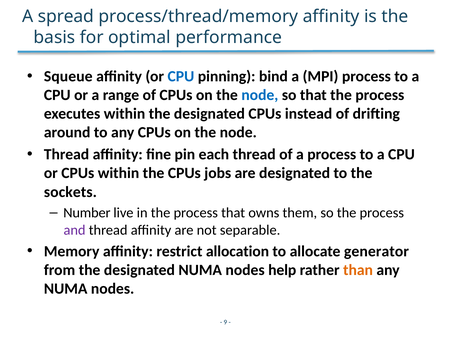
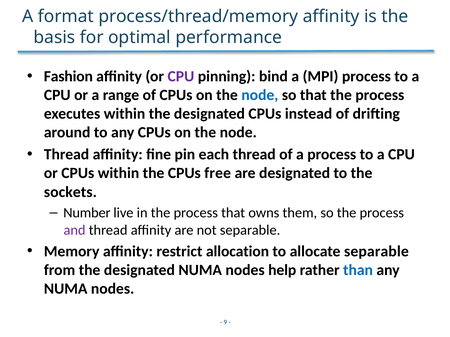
spread: spread -> format (66, 16)
Squeue: Squeue -> Fashion (68, 76)
CPU colour: blue -> purple (181, 76)
jobs: jobs -> free (218, 173)
allocate generator: generator -> separable (376, 252)
than colour: orange -> blue (358, 270)
